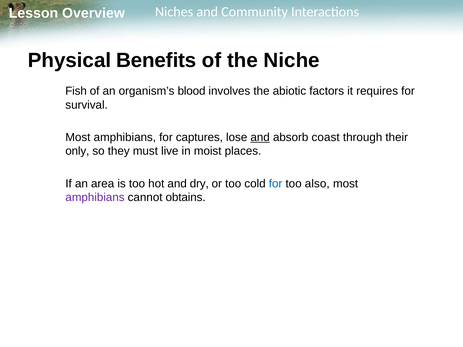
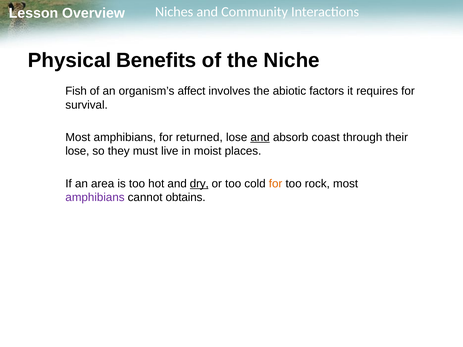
blood: blood -> affect (192, 91)
captures: captures -> returned (199, 137)
only: only -> lose (77, 151)
dry underline: none -> present (199, 184)
for colour: blue -> orange (276, 184)
also: also -> rock (317, 184)
